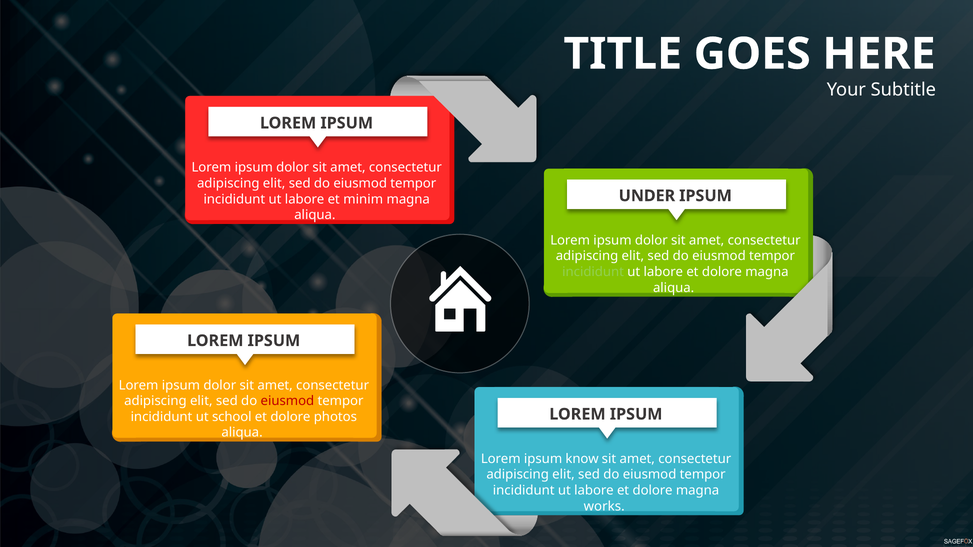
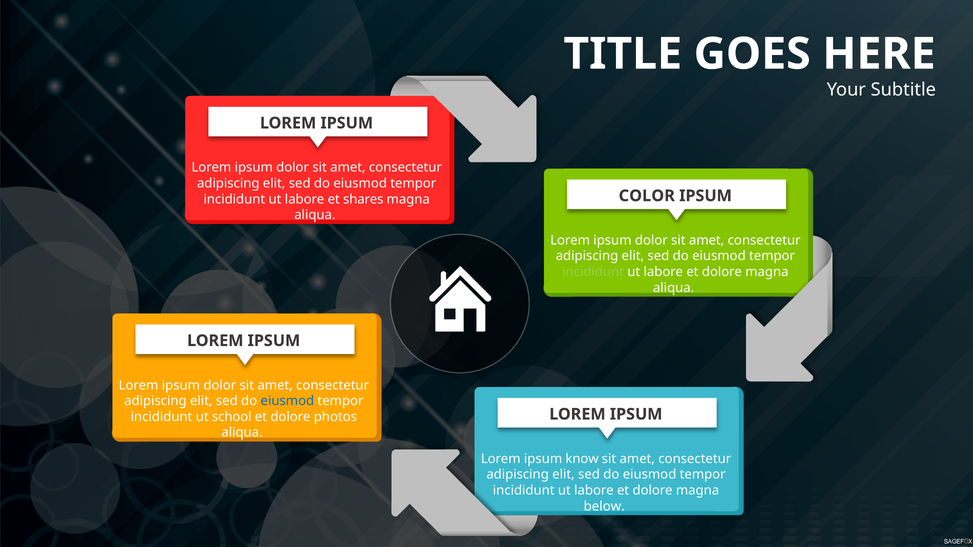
UNDER: UNDER -> COLOR (647, 196)
minim: minim -> shares (363, 199)
eiusmod colour: red -> blue (287, 401)
works: works -> below (604, 506)
